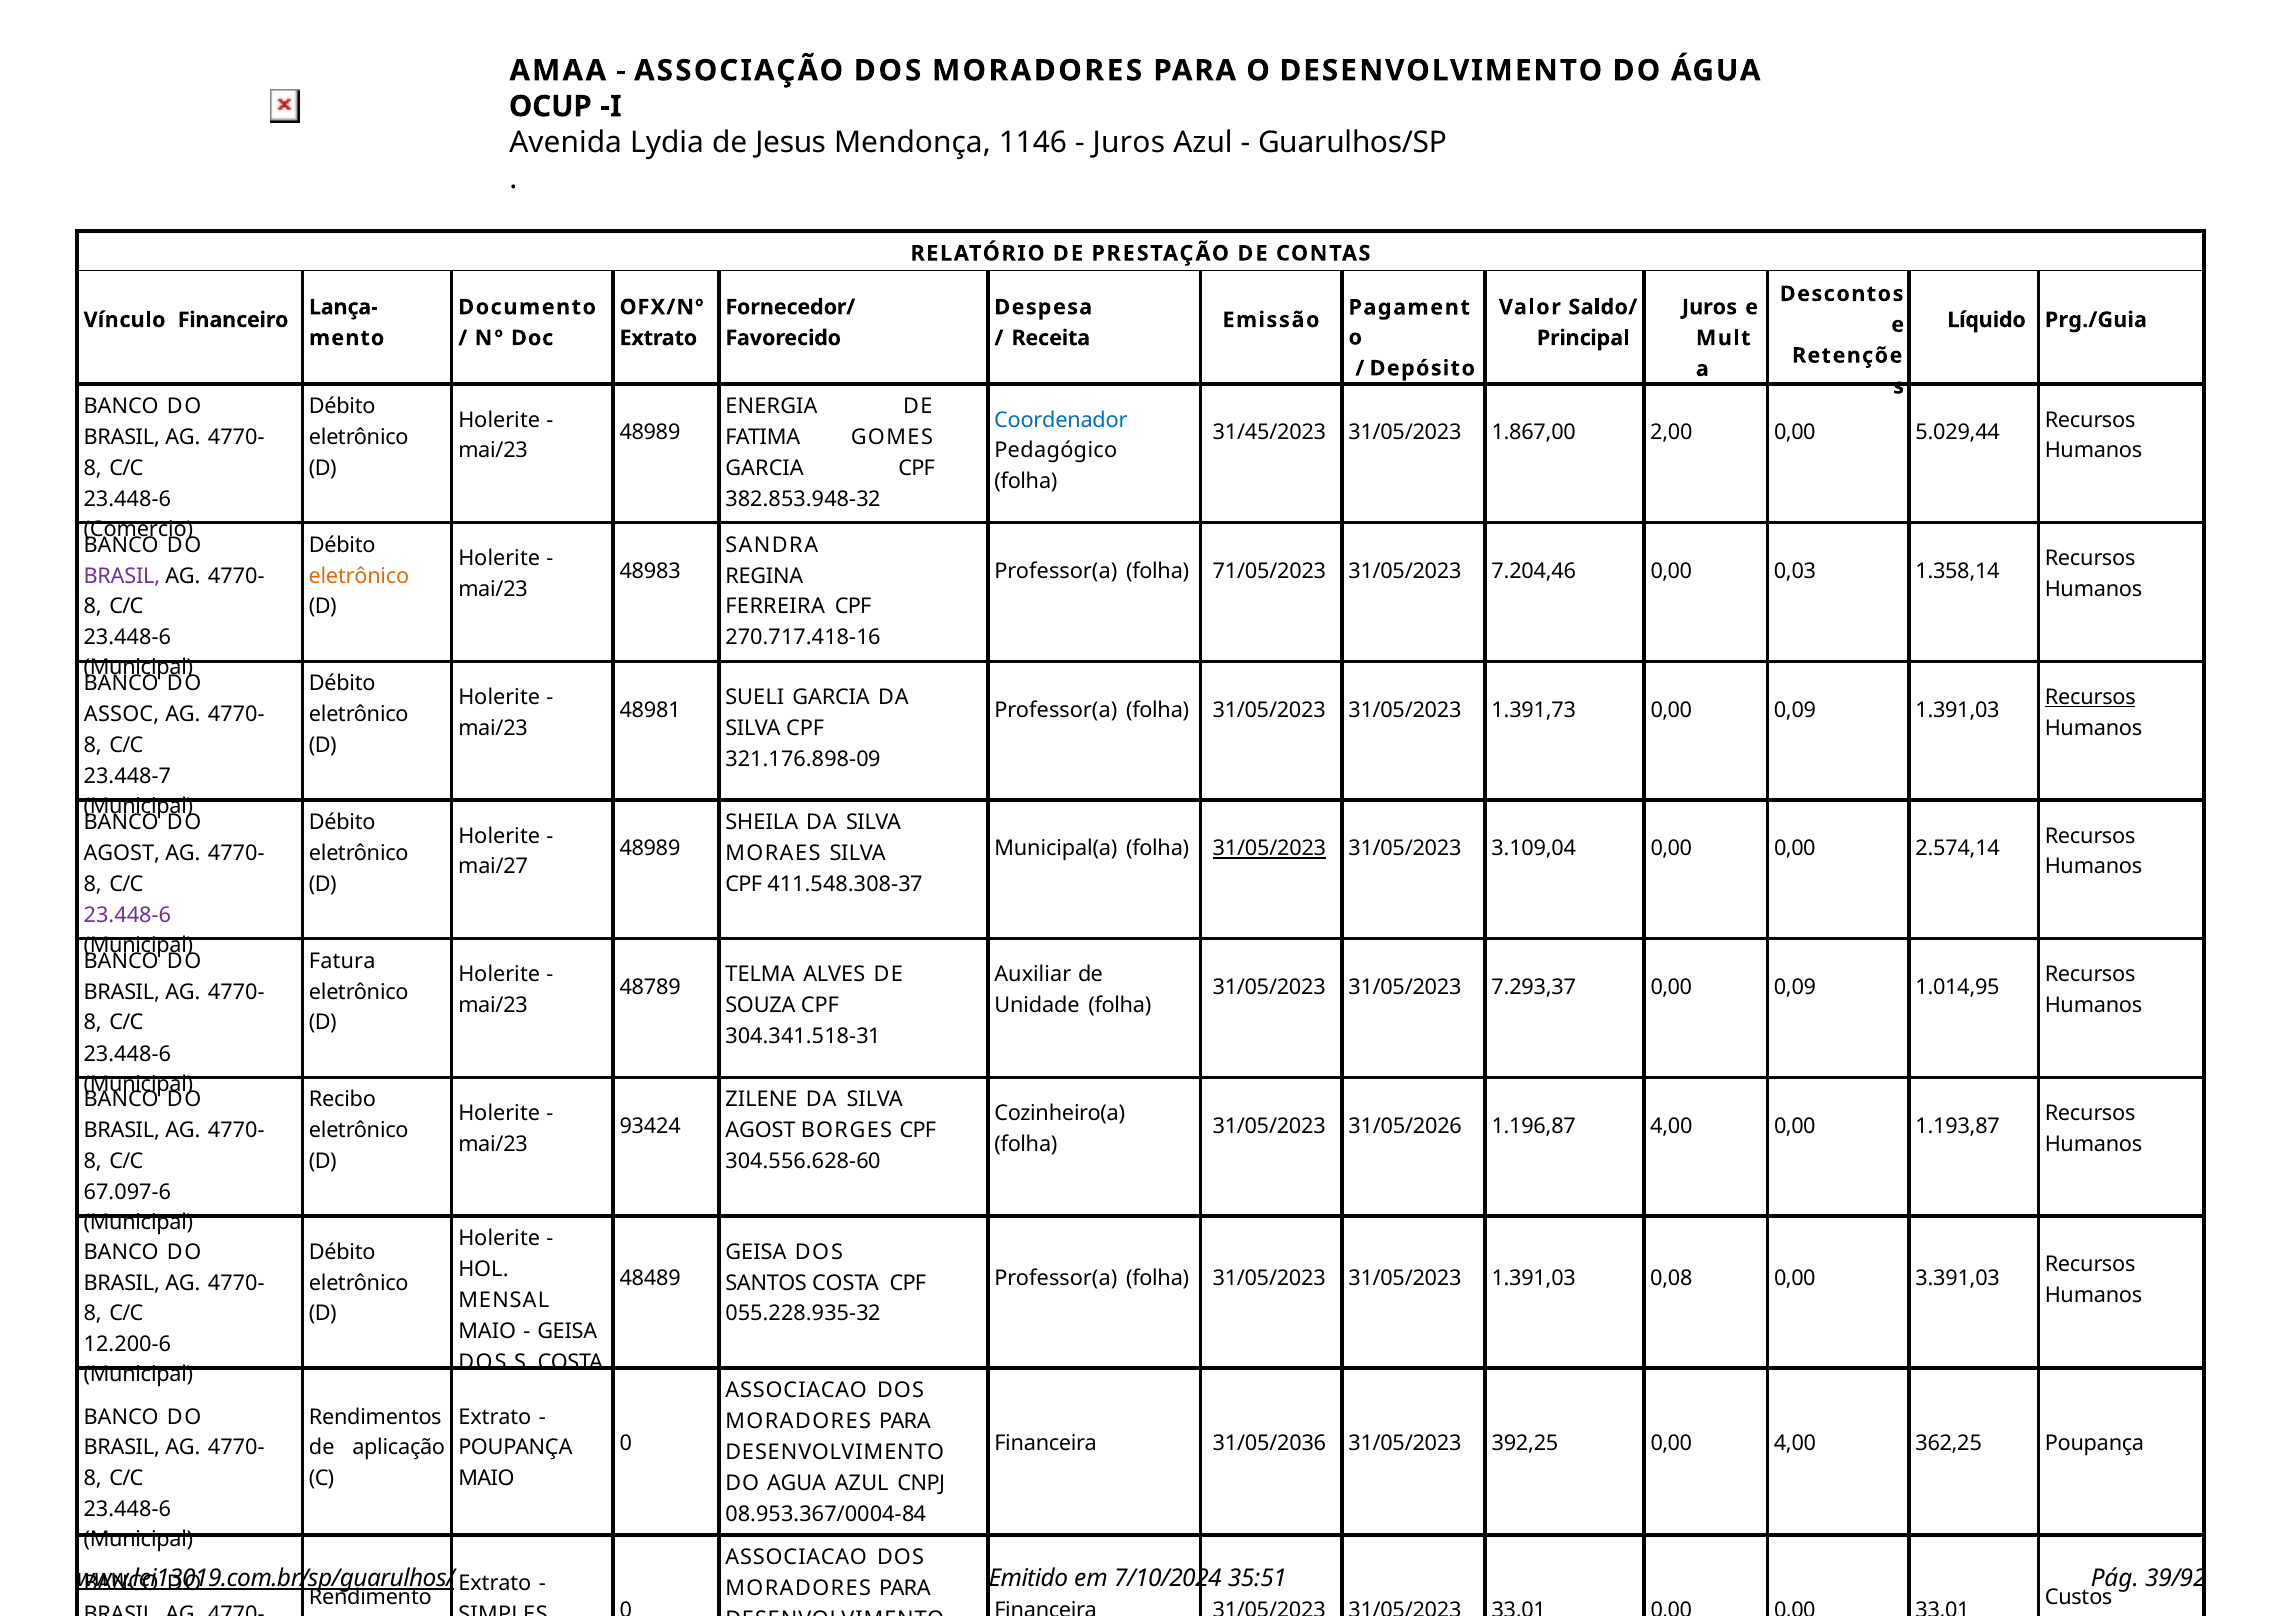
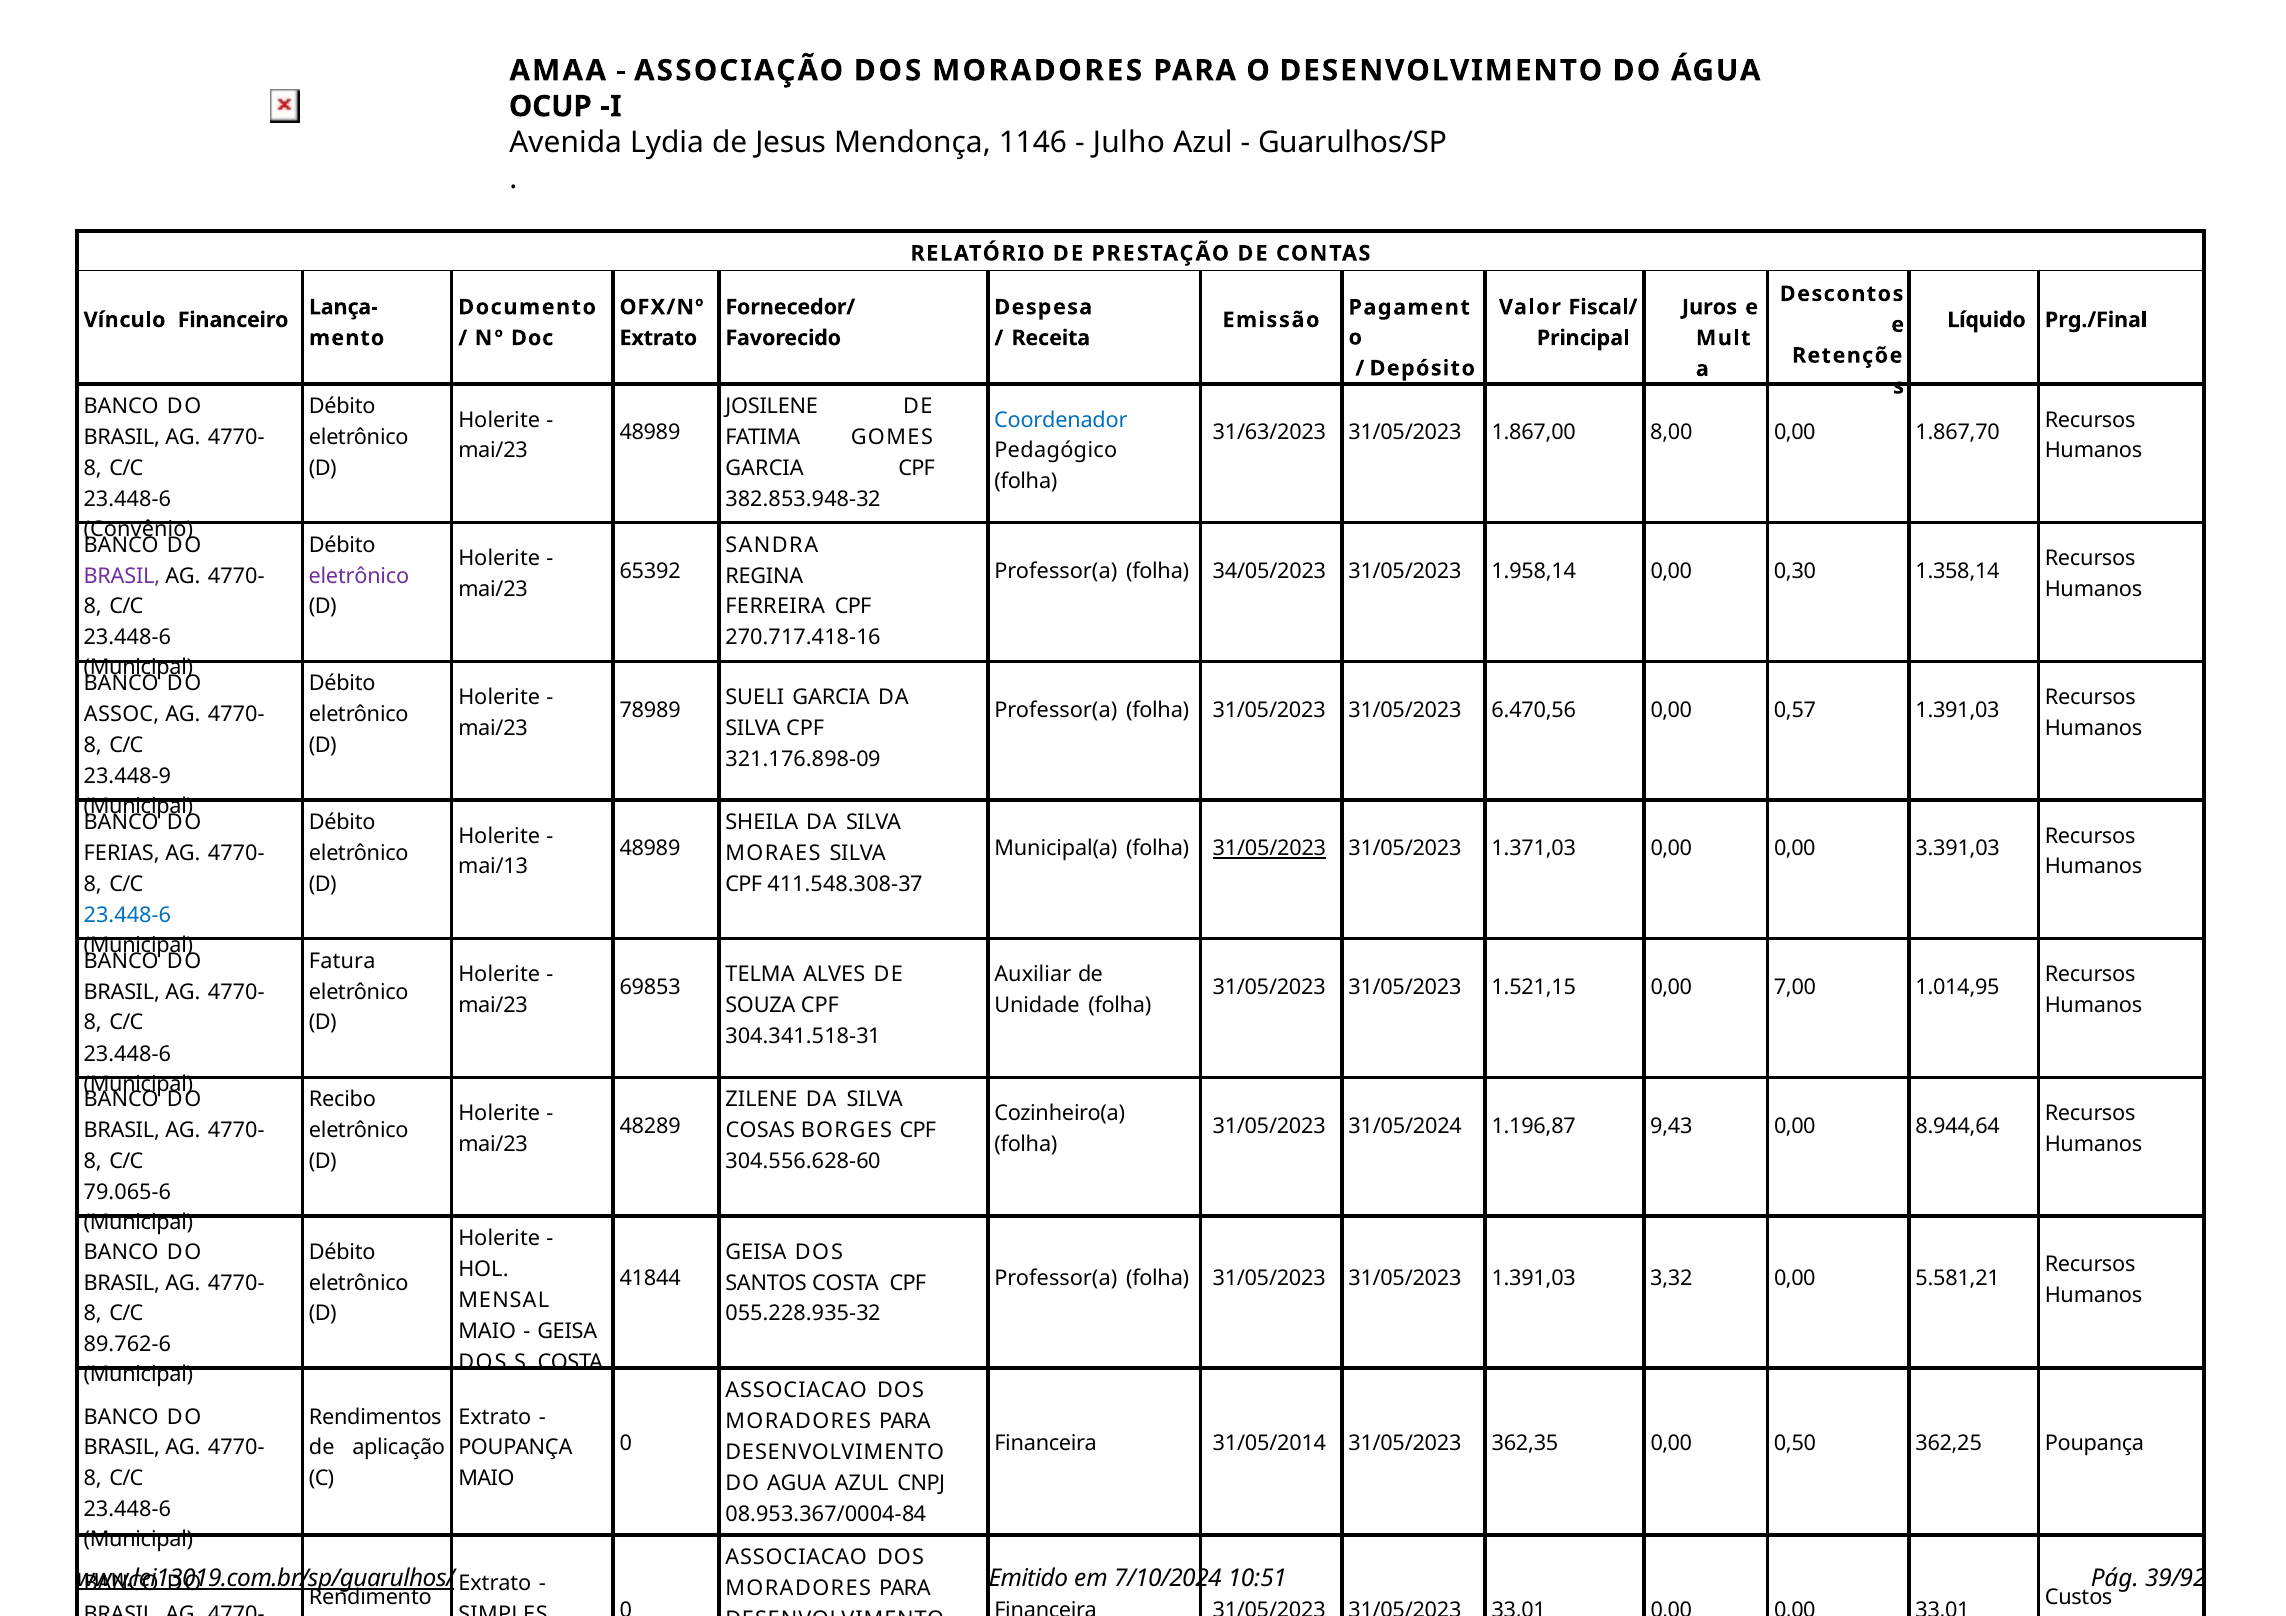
Juros: Juros -> Julho (1129, 142)
Saldo/: Saldo/ -> Fiscal/ (1603, 307)
Prg./Guia: Prg./Guia -> Prg./Final (2096, 320)
ENERGIA: ENERGIA -> JOSILENE (772, 406)
31/45/2023: 31/45/2023 -> 31/63/2023 (1269, 433)
2,00: 2,00 -> 8,00 (1671, 433)
5.029,44: 5.029,44 -> 1.867,70 (1958, 433)
Comercio: Comercio -> Convênio (138, 529)
48983: 48983 -> 65392 (650, 572)
71/05/2023: 71/05/2023 -> 34/05/2023 (1269, 572)
7.204,46: 7.204,46 -> 1.958,14 (1534, 572)
0,03: 0,03 -> 0,30 (1795, 572)
eletrônico colour: orange -> purple (359, 576)
Recursos underline: present -> none (2090, 698)
48981: 48981 -> 78989 (650, 710)
1.391,73: 1.391,73 -> 6.470,56 (1534, 710)
0,09: 0,09 -> 0,57 (1795, 710)
23.448-7: 23.448-7 -> 23.448-9 (127, 777)
3.109,04: 3.109,04 -> 1.371,03 (1534, 849)
2.574,14: 2.574,14 -> 3.391,03 (1958, 849)
AGOST: AGOST -> FERIAS (122, 854)
mai/27: mai/27 -> mai/13 (493, 867)
23.448-6 colour: purple -> blue (127, 916)
48789: 48789 -> 69853 (650, 988)
7.293,37: 7.293,37 -> 1.521,15 (1534, 988)
0,09: 0,09 -> 7,00 (1795, 988)
93424: 93424 -> 48289 (650, 1127)
31/05/2026: 31/05/2026 -> 31/05/2024 (1405, 1127)
1.196,87 4,00: 4,00 -> 9,43 (1671, 1127)
1.193,87: 1.193,87 -> 8.944,64 (1958, 1127)
AGOST: AGOST -> COSAS (760, 1131)
67.097-6: 67.097-6 -> 79.065-6 (127, 1193)
48489: 48489 -> 41844 (650, 1279)
0,08: 0,08 -> 3,32 (1671, 1279)
3.391,03: 3.391,03 -> 5.581,21 (1958, 1279)
12.200-6: 12.200-6 -> 89.762-6 (127, 1345)
31/05/2036: 31/05/2036 -> 31/05/2014 (1269, 1444)
392,25: 392,25 -> 362,35 (1525, 1444)
0,00 4,00: 4,00 -> 0,50 (1795, 1444)
35:51: 35:51 -> 10:51 (1257, 1579)
